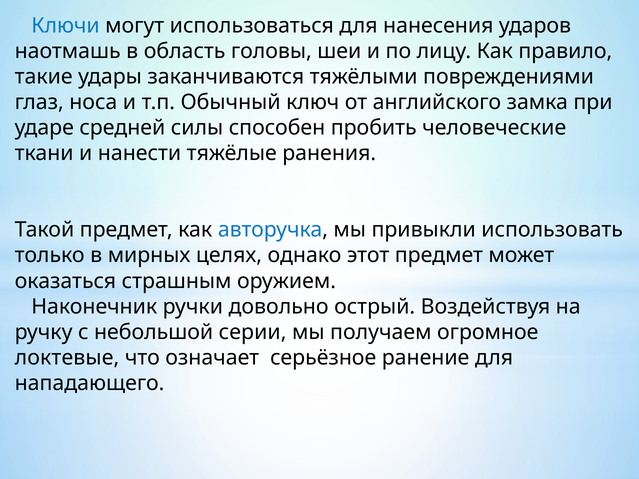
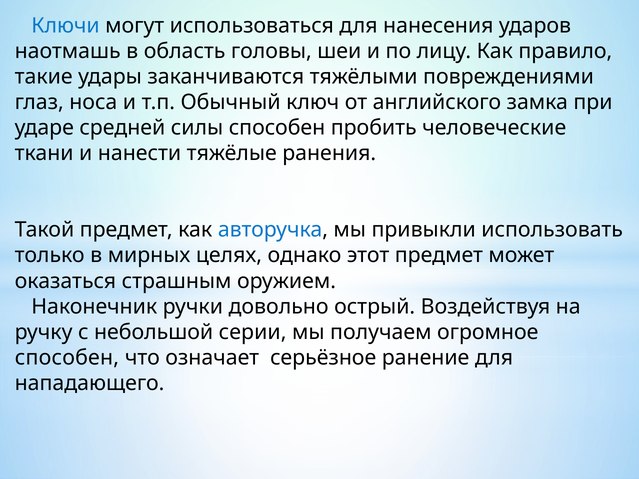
локтевые: локтевые -> способен (67, 358)
